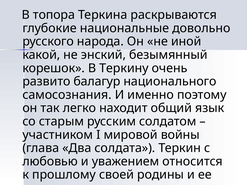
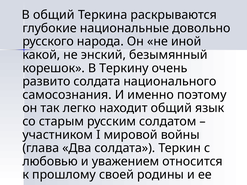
В топора: топора -> общий (54, 15)
развито балагур: балагур -> солдата (97, 82)
